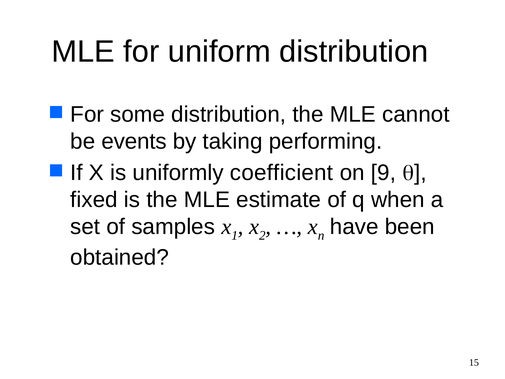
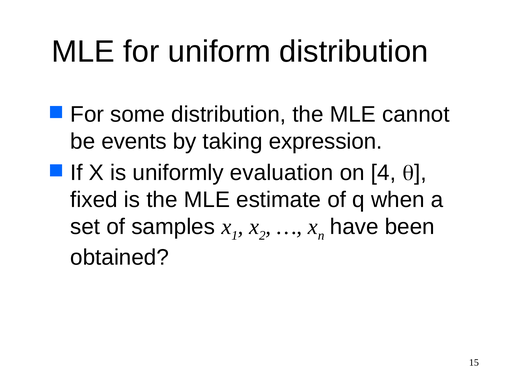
performing: performing -> expression (326, 141)
coefficient: coefficient -> evaluation (282, 173)
9: 9 -> 4 (383, 173)
